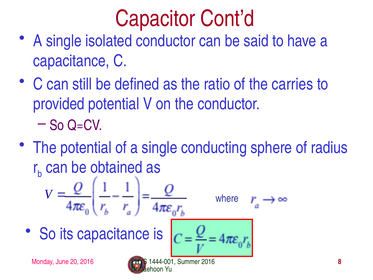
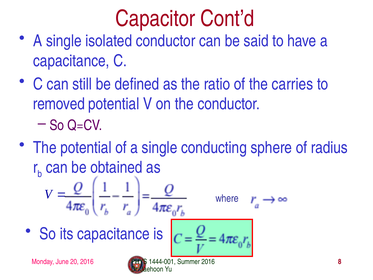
provided: provided -> removed (59, 104)
